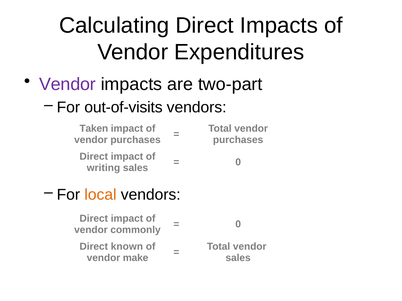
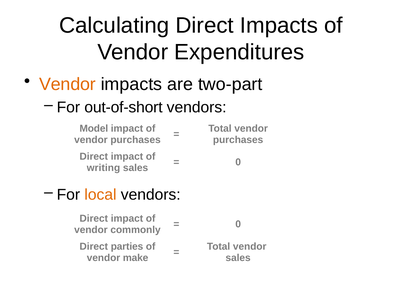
Vendor colour: purple -> orange (68, 84)
out-of-visits: out-of-visits -> out-of-short (123, 107)
Taken: Taken -> Model (94, 129)
known: known -> parties (127, 247)
